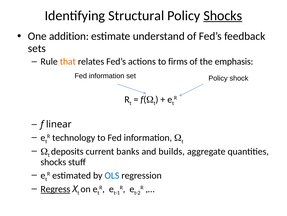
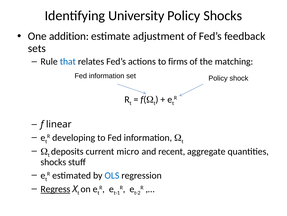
Structural: Structural -> University (136, 16)
Shocks underline: present -> none (223, 16)
understand: understand -> adjustment (159, 36)
that colour: orange -> blue (68, 61)
emphasis: emphasis -> matching (234, 61)
technology: technology -> developing (74, 137)
banks: banks -> micro (128, 151)
builds: builds -> recent (172, 151)
